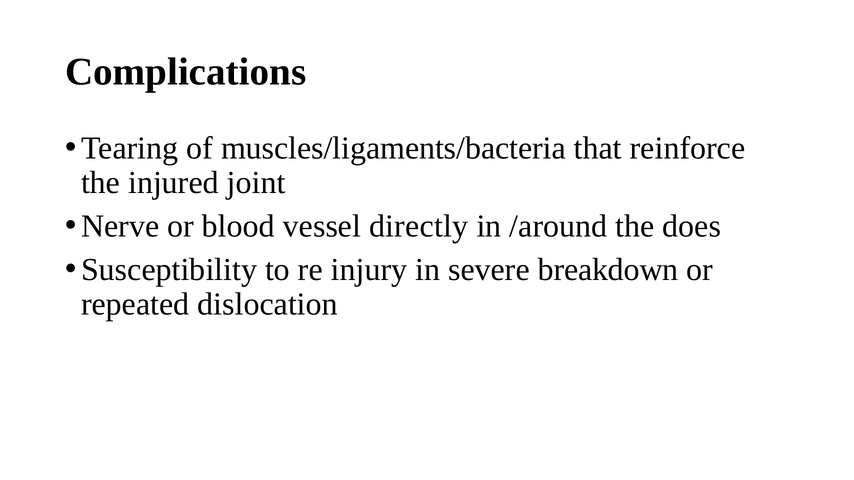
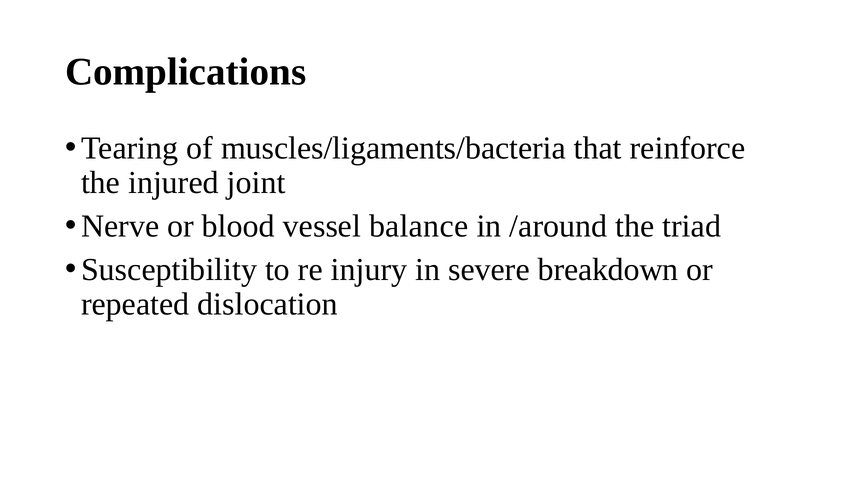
directly: directly -> balance (419, 226)
does: does -> triad (692, 226)
